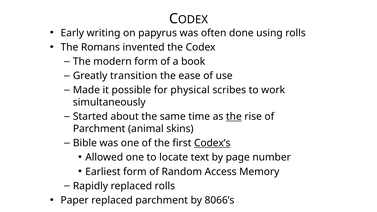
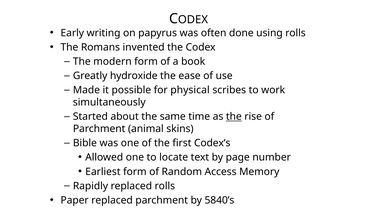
transition: transition -> hydroxide (134, 76)
Codex’s underline: present -> none (212, 143)
8066’s: 8066’s -> 5840’s (219, 200)
